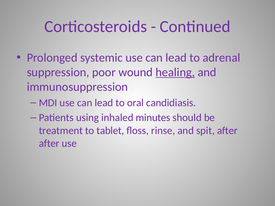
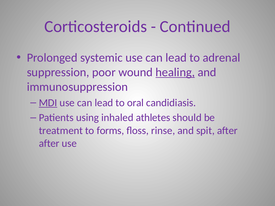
MDI underline: none -> present (48, 103)
minutes: minutes -> athletes (153, 118)
tablet: tablet -> forms (110, 131)
